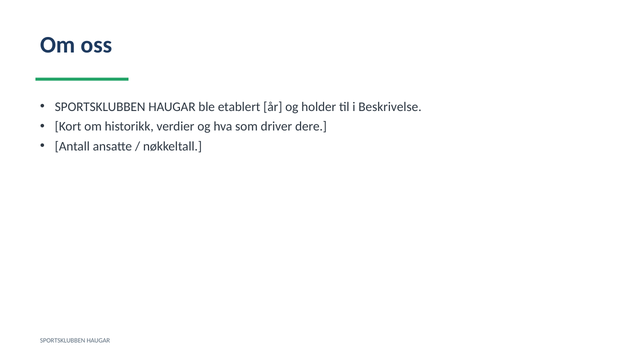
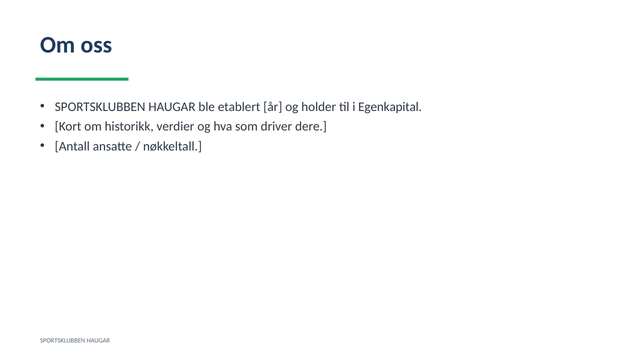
Beskrivelse: Beskrivelse -> Egenkapital (390, 107)
